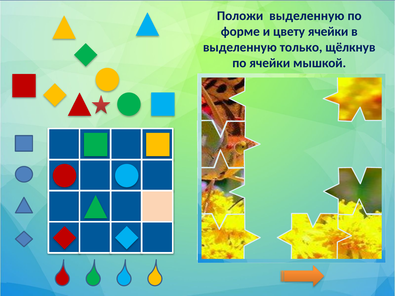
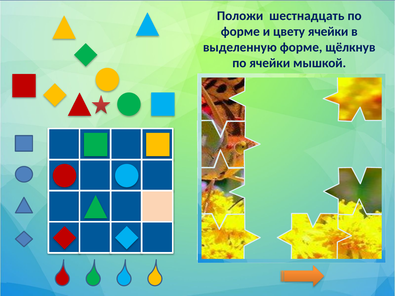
Положи выделенную: выделенную -> шестнадцать (307, 16)
выделенную только: только -> форме (301, 47)
